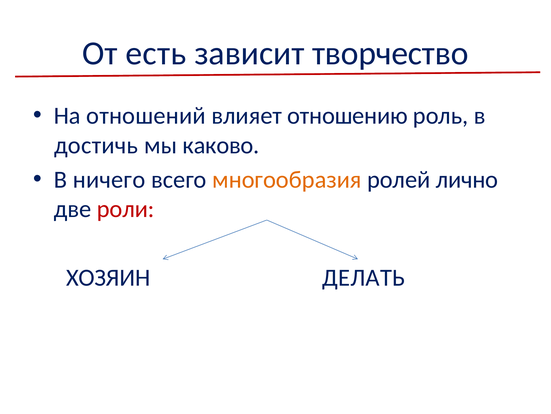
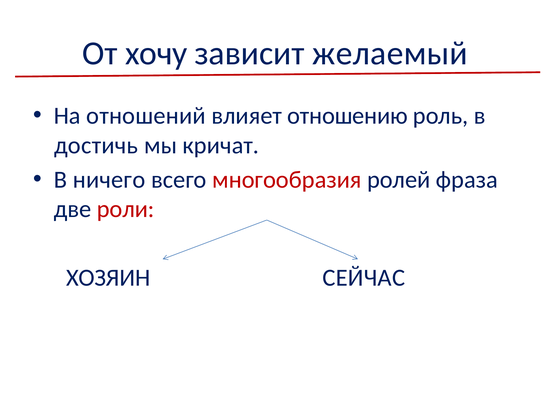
есть: есть -> хочу (156, 53)
творчество: творчество -> желаемый (390, 53)
каково: каково -> кричат (221, 145)
многообразия colour: orange -> red (287, 179)
лично: лично -> фраза (467, 179)
ДЕЛАТЬ: ДЕЛАТЬ -> СЕЙЧАС (364, 277)
